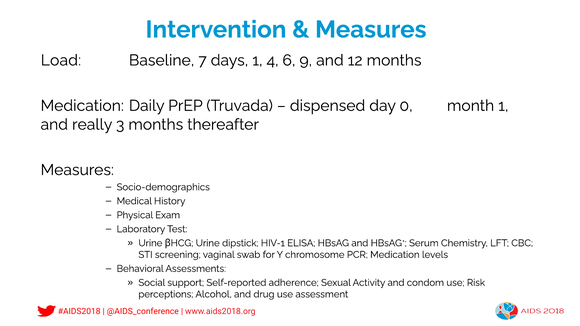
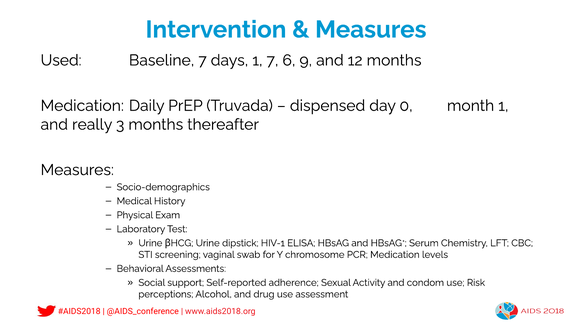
Load: Load -> Used (61, 60)
1 4: 4 -> 7 (272, 60)
